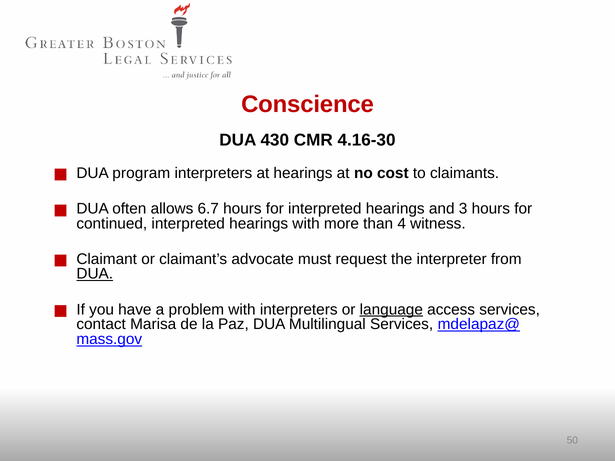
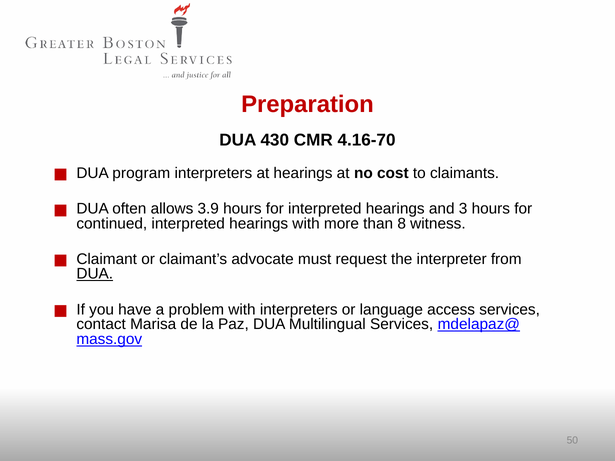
Conscience: Conscience -> Preparation (307, 104)
4.16-30: 4.16-30 -> 4.16-70 (367, 140)
6.7: 6.7 -> 3.9 (208, 209)
4: 4 -> 8 (402, 224)
language underline: present -> none (391, 310)
